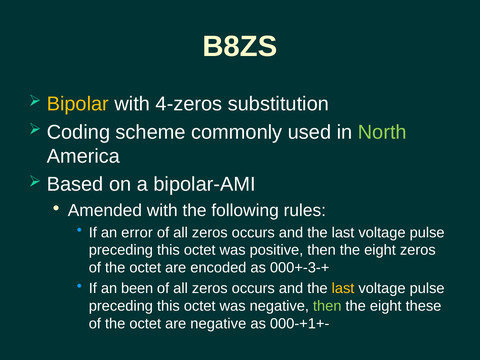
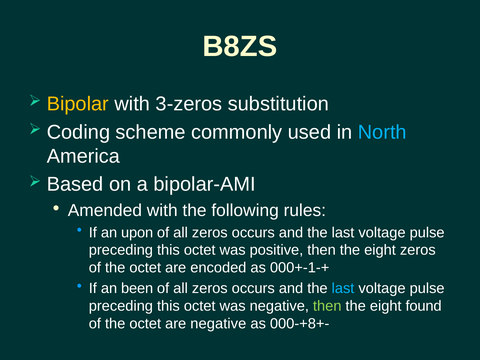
4-zeros: 4-zeros -> 3-zeros (189, 104)
North colour: light green -> light blue (382, 132)
error: error -> upon (137, 232)
000+-3-+: 000+-3-+ -> 000+-1-+ (300, 268)
last colour: yellow -> light blue (343, 288)
these: these -> found (424, 306)
000-+1+-: 000-+1+- -> 000-+8+- (300, 324)
